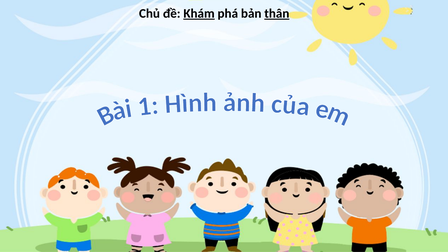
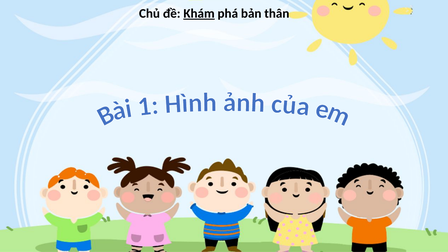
thân underline: present -> none (277, 14)
